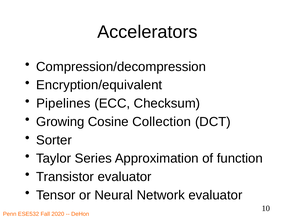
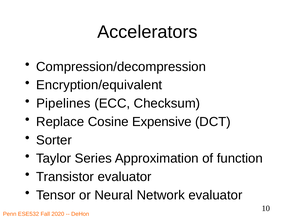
Growing: Growing -> Replace (60, 122)
Collection: Collection -> Expensive (162, 122)
